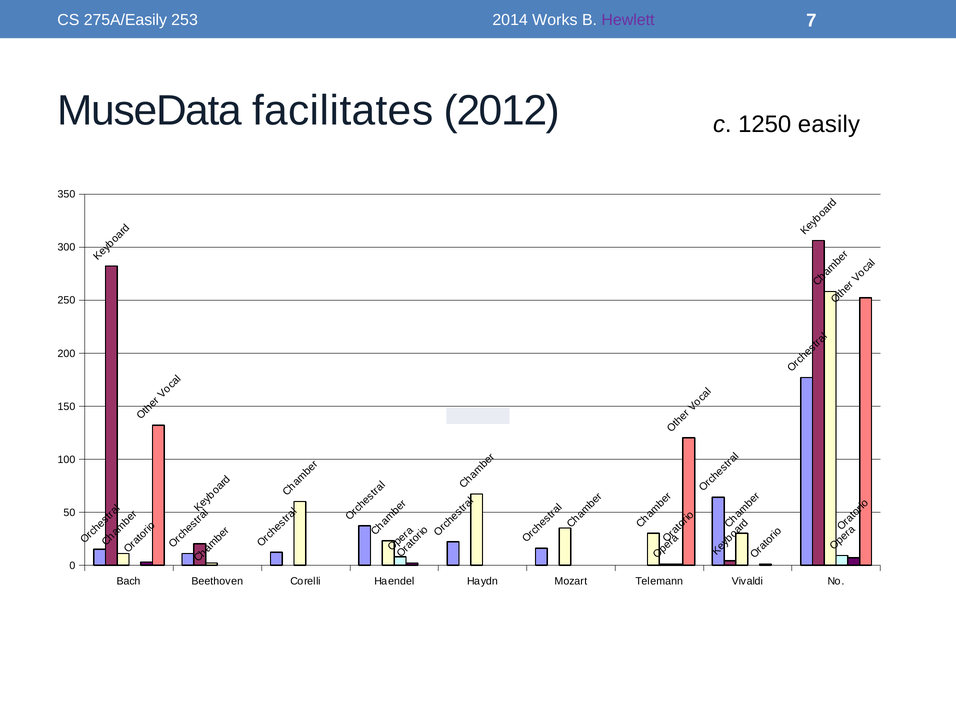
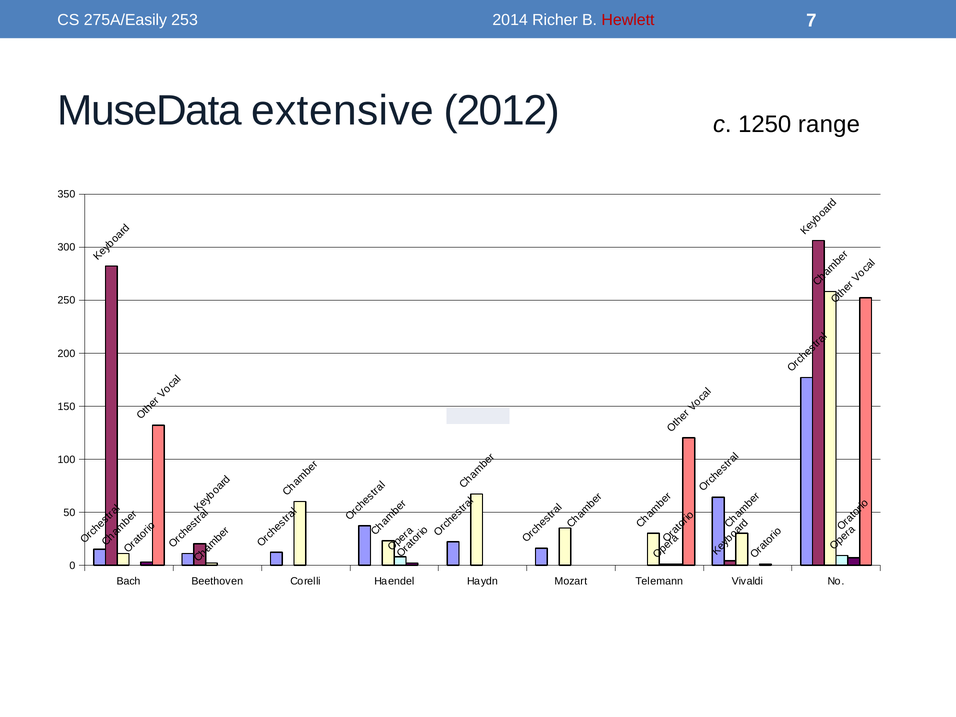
Works: Works -> Richer (555, 20)
Hewlett colour: purple -> red (628, 20)
facilitates: facilitates -> extensive (343, 111)
easily: easily -> range (829, 124)
